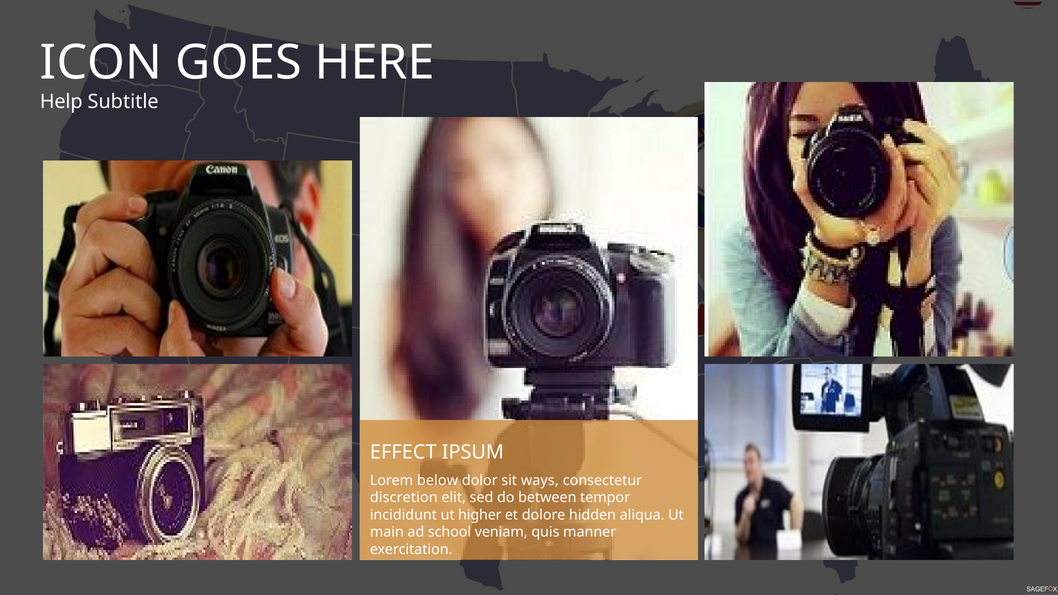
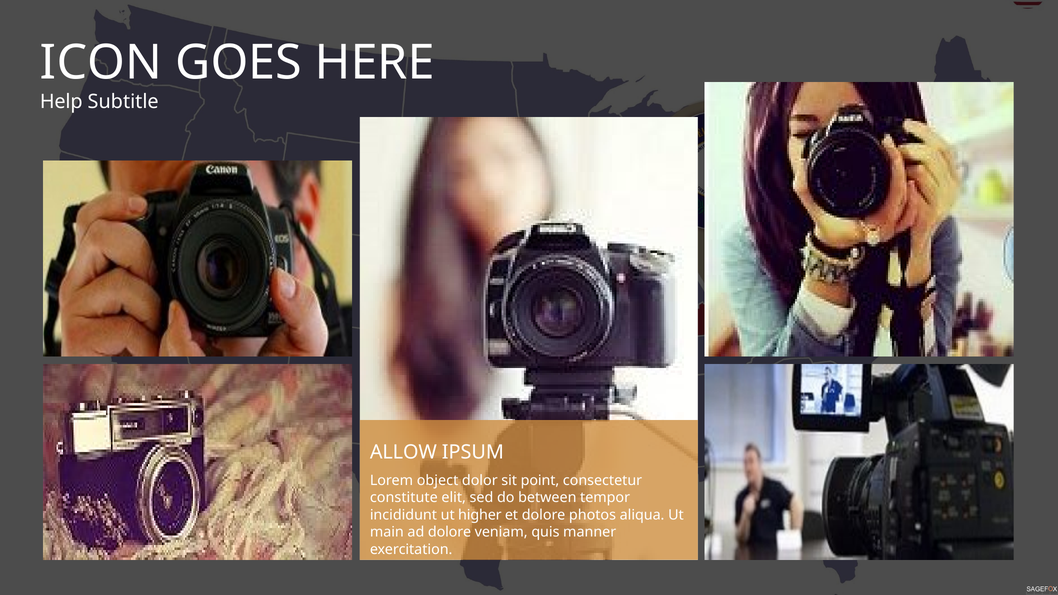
EFFECT: EFFECT -> ALLOW (403, 453)
below: below -> object (438, 481)
ways: ways -> point (540, 481)
discretion: discretion -> constitute (404, 498)
hidden: hidden -> photos (592, 515)
ad school: school -> dolore (450, 532)
